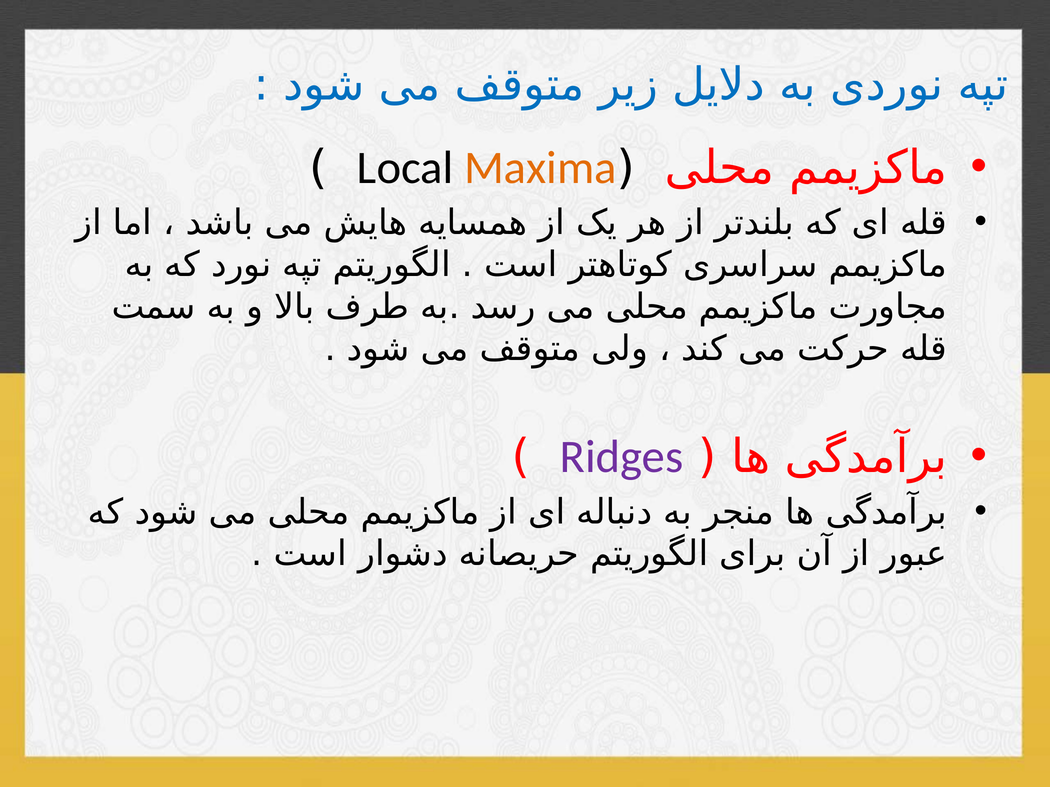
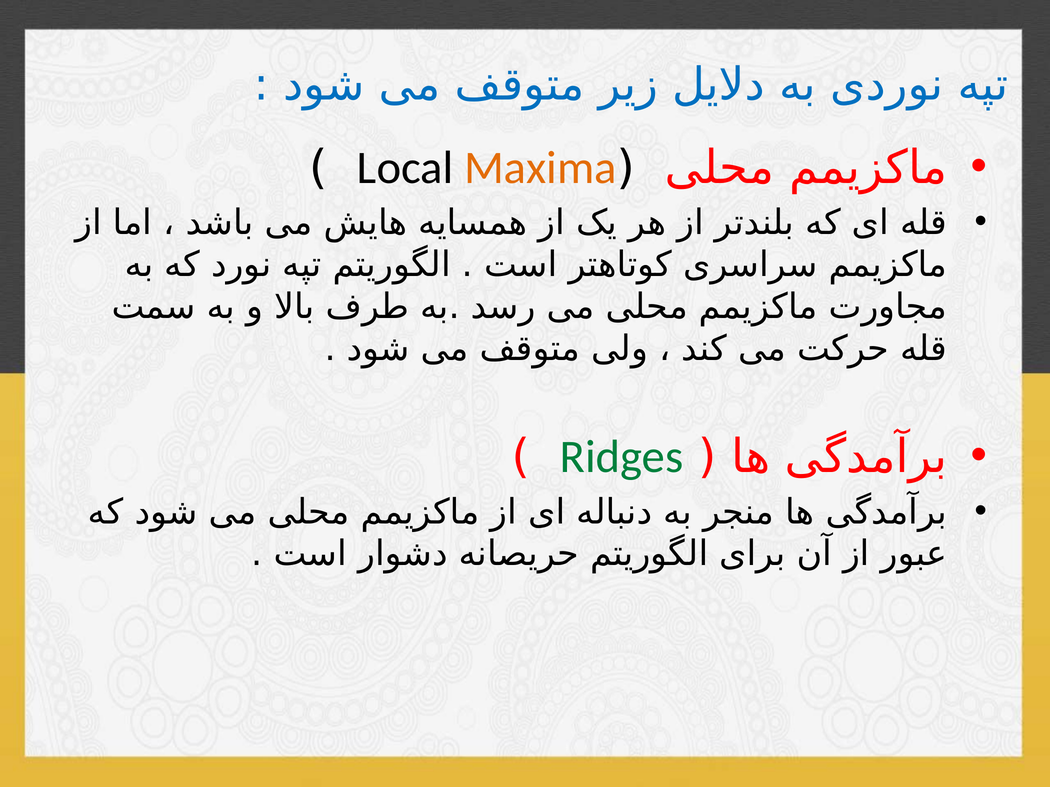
Ridges colour: purple -> green (622, 457)
